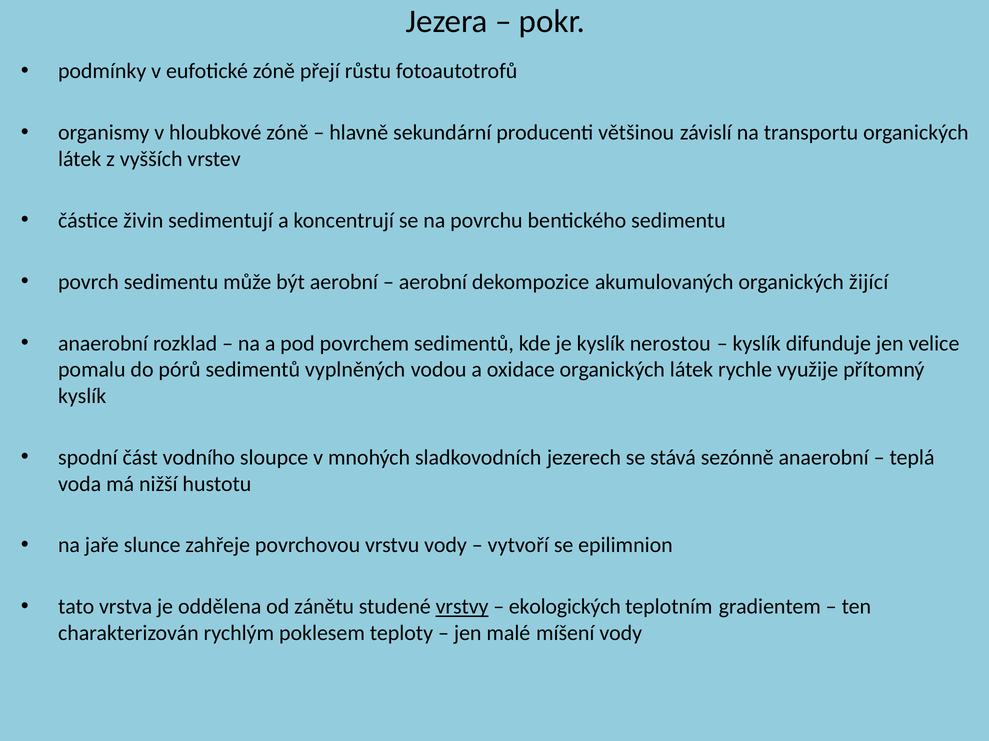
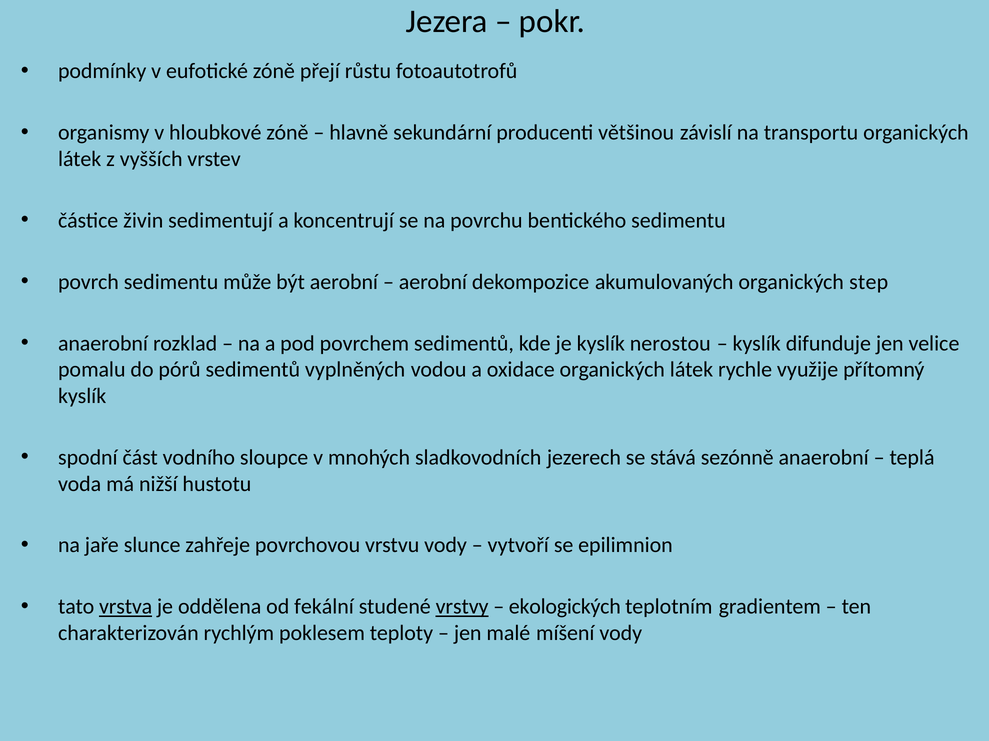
žijící: žijící -> step (869, 282)
vrstva underline: none -> present (126, 607)
zánětu: zánětu -> fekální (324, 607)
